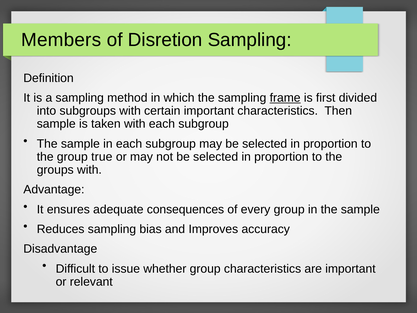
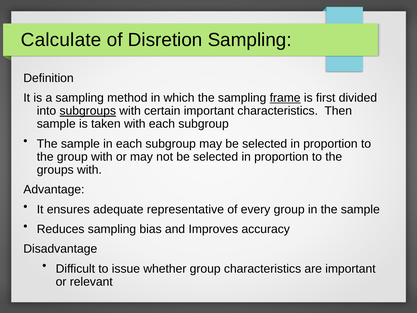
Members: Members -> Calculate (61, 40)
subgroups underline: none -> present (88, 111)
group true: true -> with (102, 157)
consequences: consequences -> representative (185, 209)
